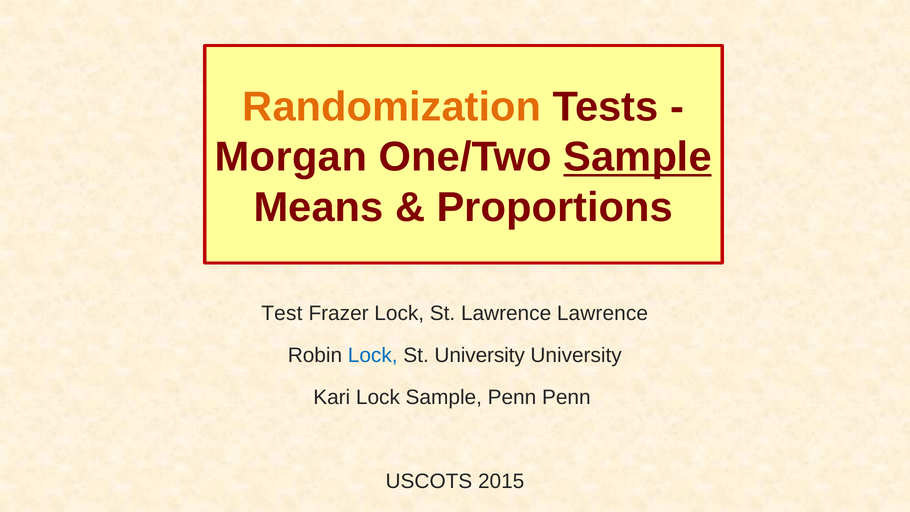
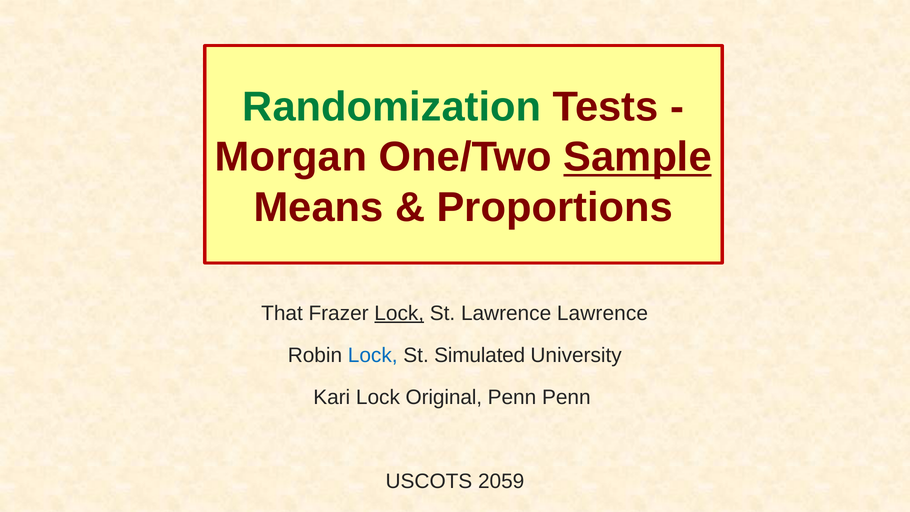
Randomization colour: orange -> green (392, 107)
Test: Test -> That (282, 313)
Lock underline: none -> present (399, 313)
St University: University -> Simulated (480, 355)
Lock Sample: Sample -> Original (444, 397)
2015: 2015 -> 2059 (501, 481)
